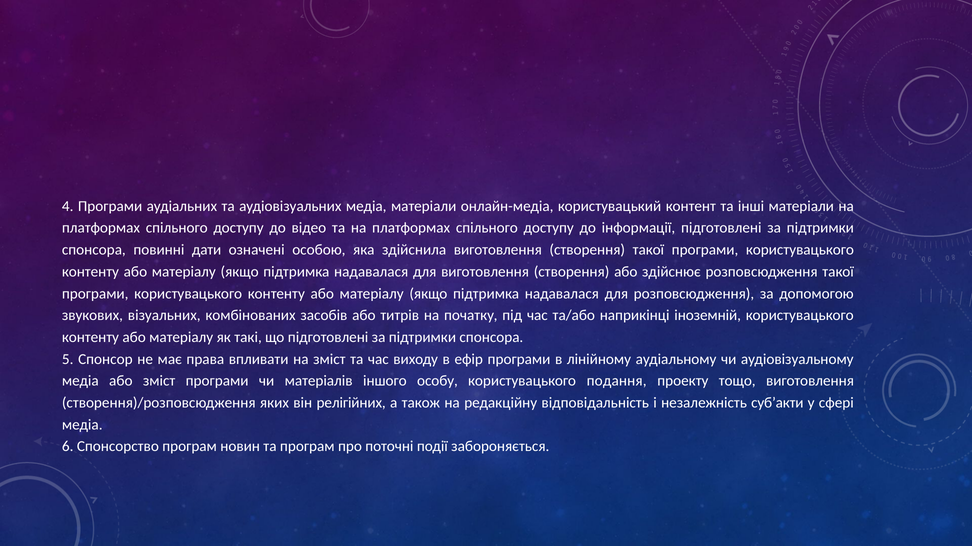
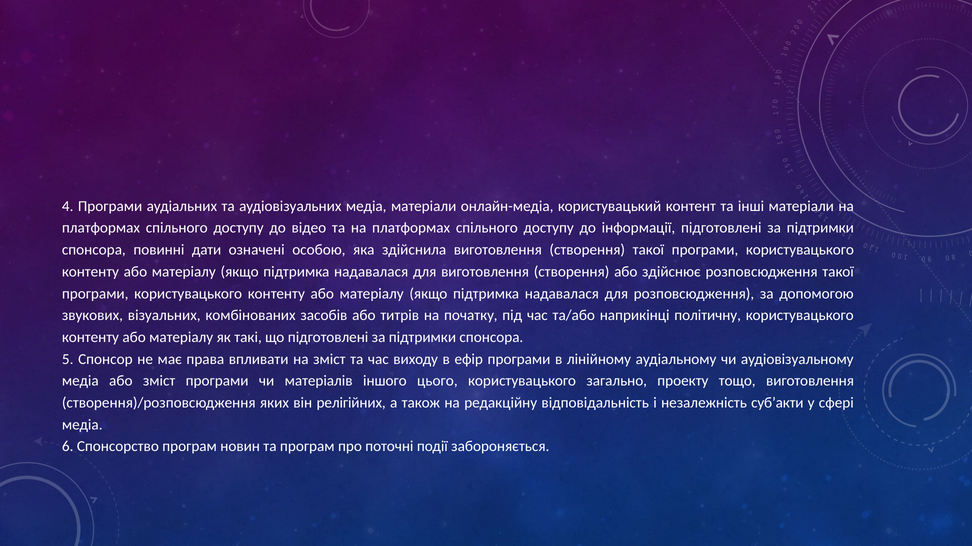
іноземній: іноземній -> політичну (708, 316)
особу: особу -> цього (437, 381)
подання: подання -> загально (617, 381)
